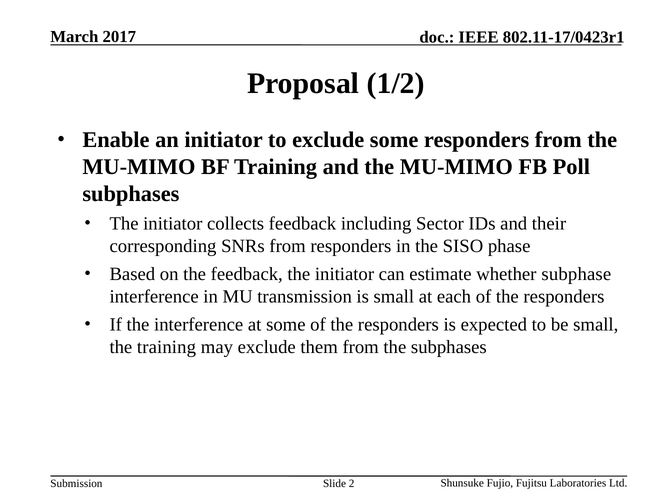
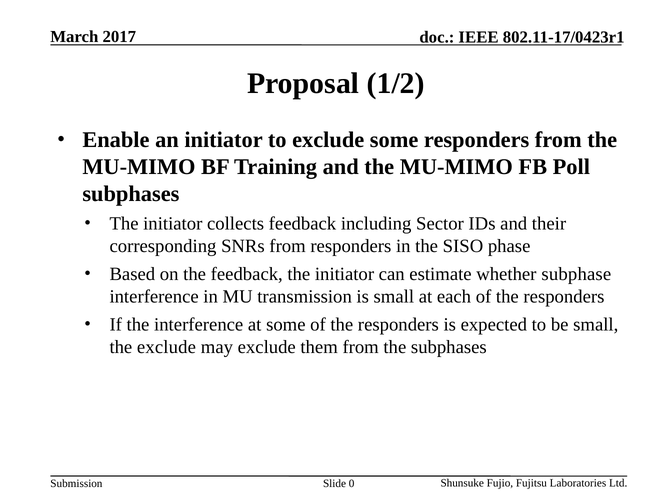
the training: training -> exclude (166, 347)
2: 2 -> 0 (352, 483)
